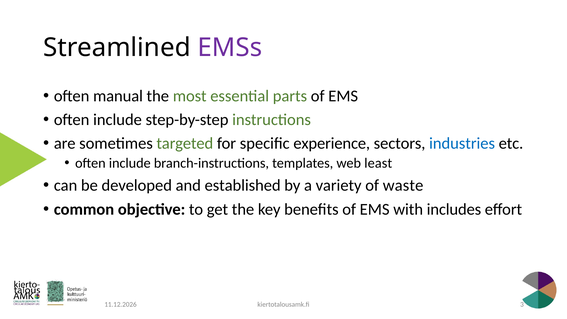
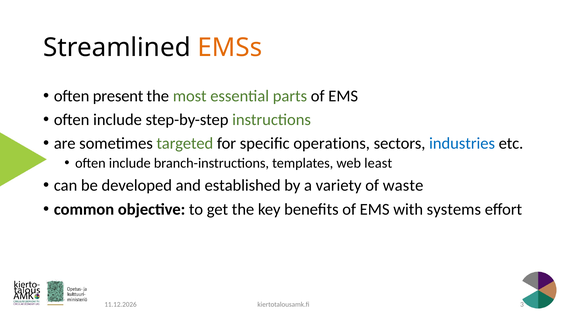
EMSs colour: purple -> orange (230, 48)
manual: manual -> present (118, 96)
experience: experience -> operations (332, 143)
includes: includes -> systems (454, 209)
